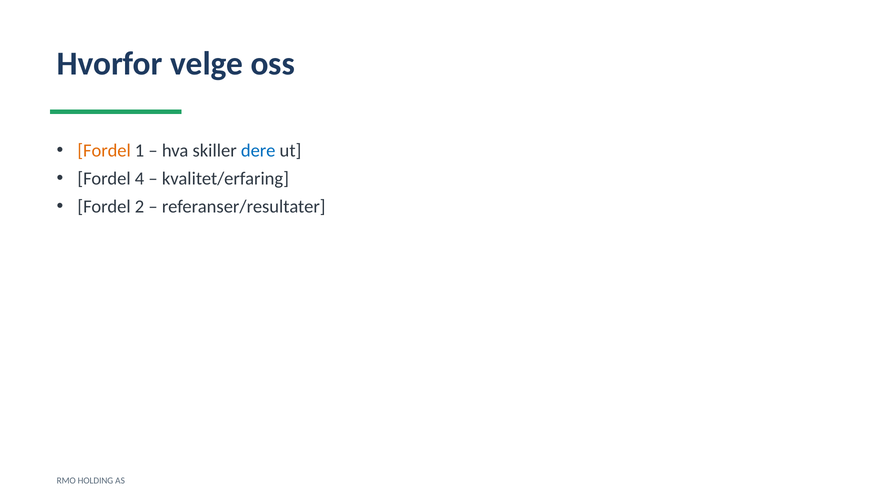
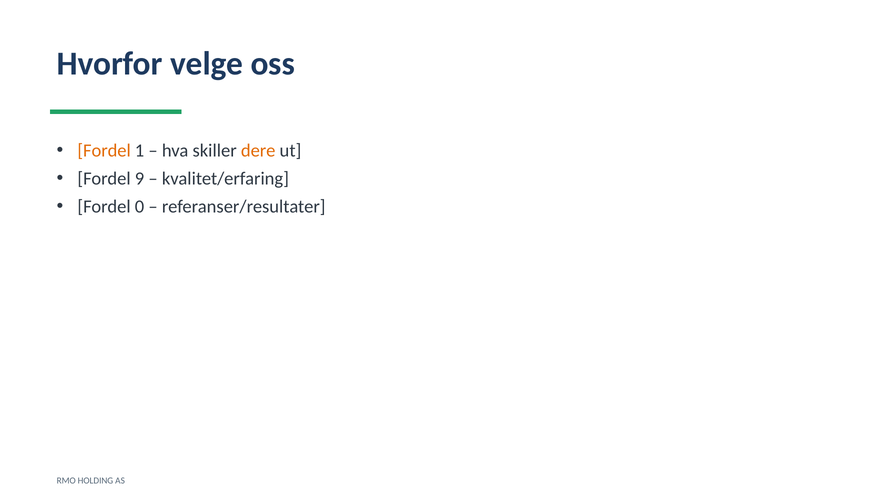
dere colour: blue -> orange (258, 151)
4: 4 -> 9 (140, 179)
2: 2 -> 0 (140, 206)
